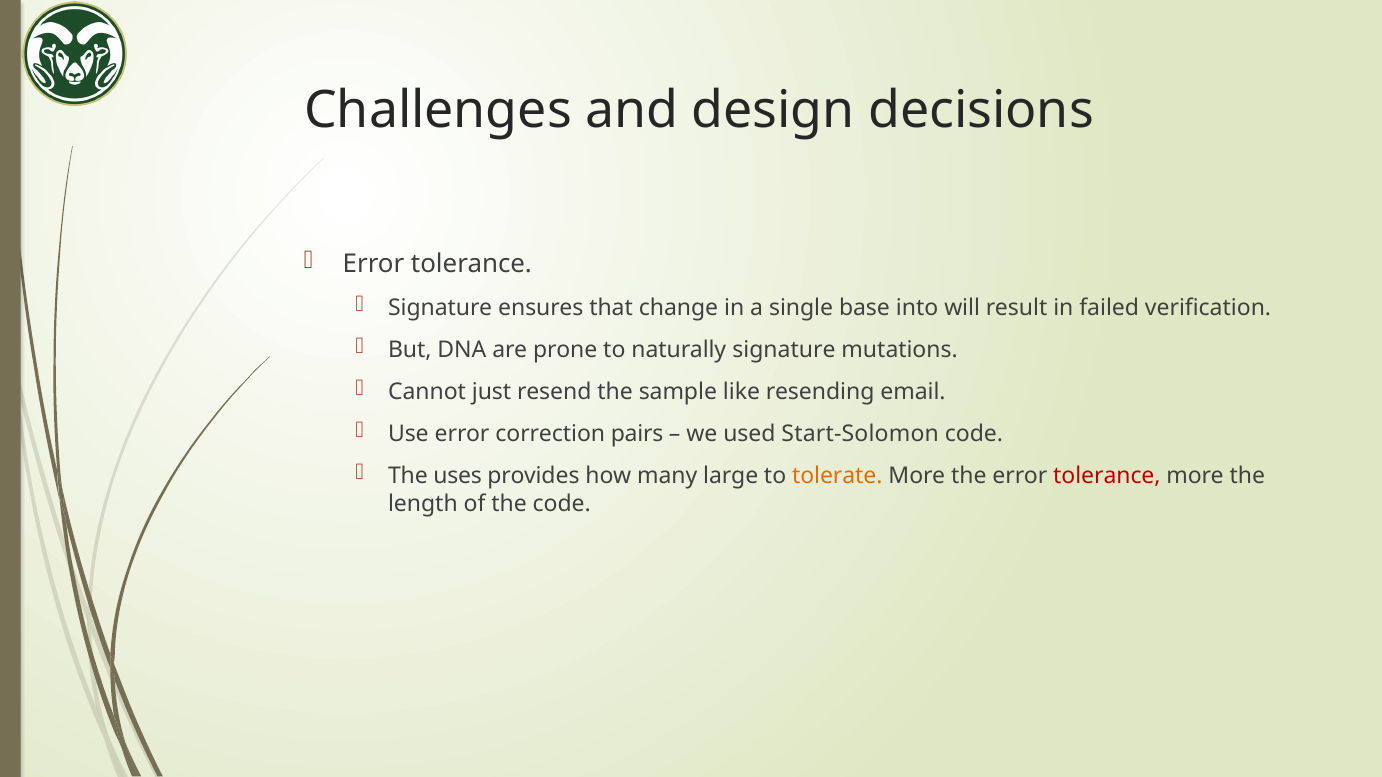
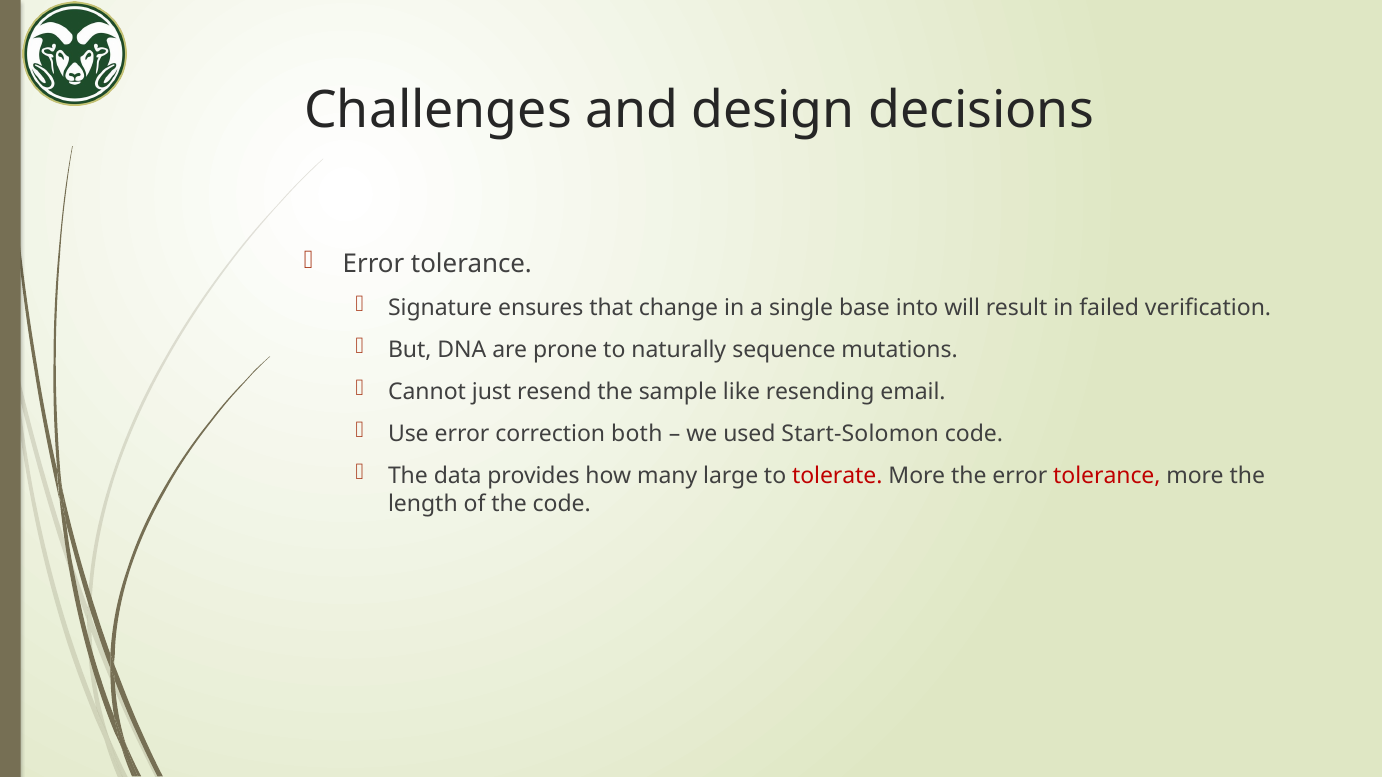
naturally signature: signature -> sequence (784, 350)
pairs: pairs -> both (637, 434)
uses: uses -> data (458, 476)
tolerate colour: orange -> red (837, 476)
